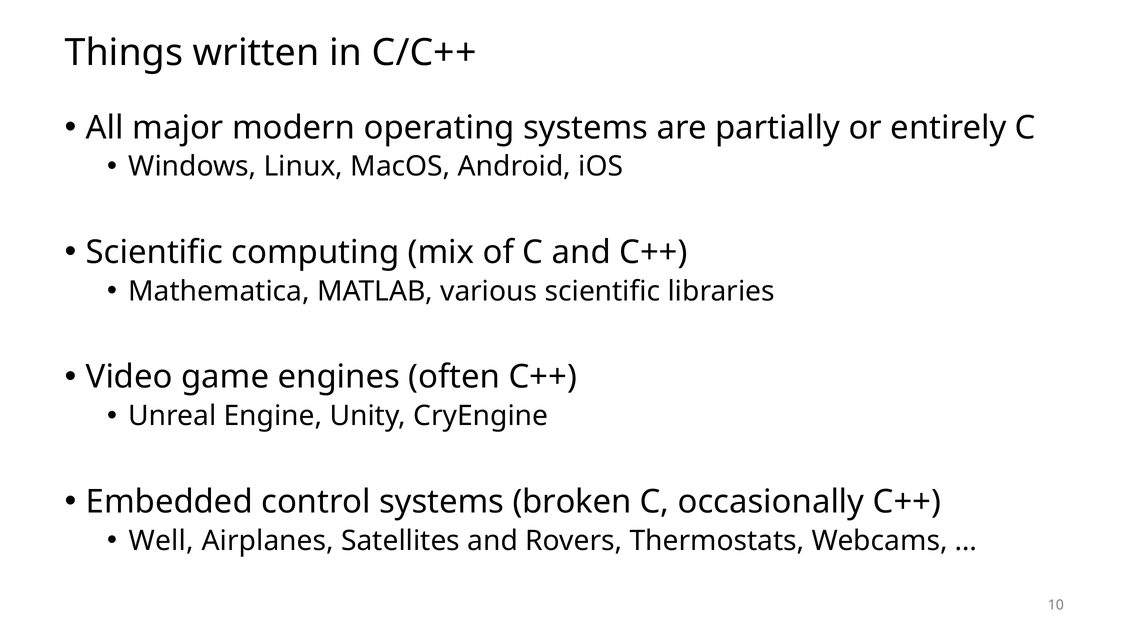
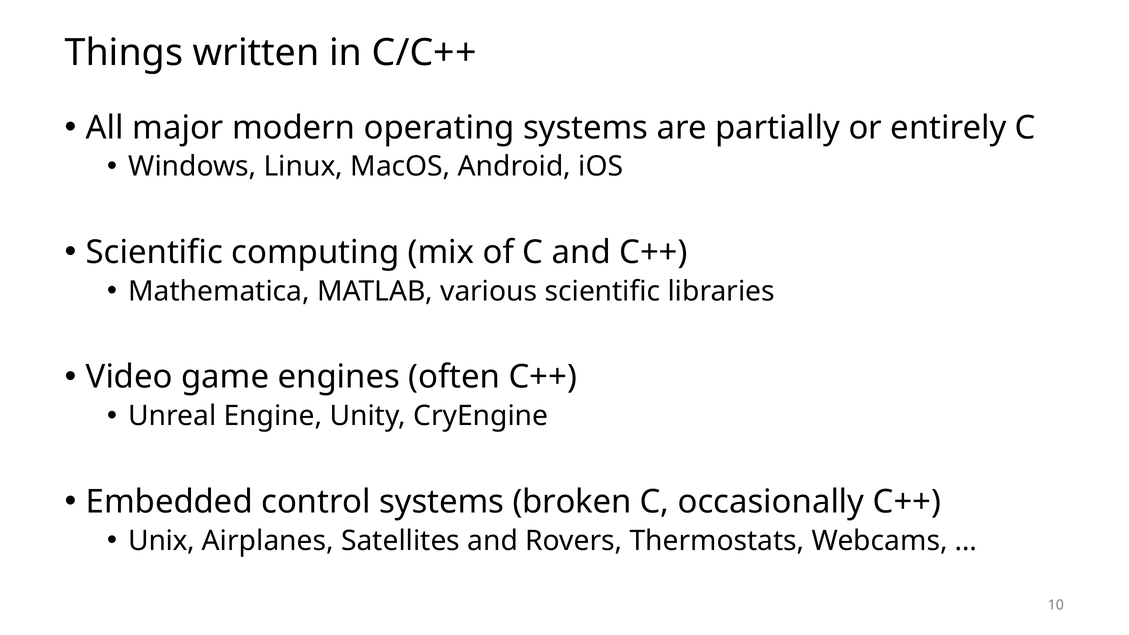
Well: Well -> Unix (162, 541)
